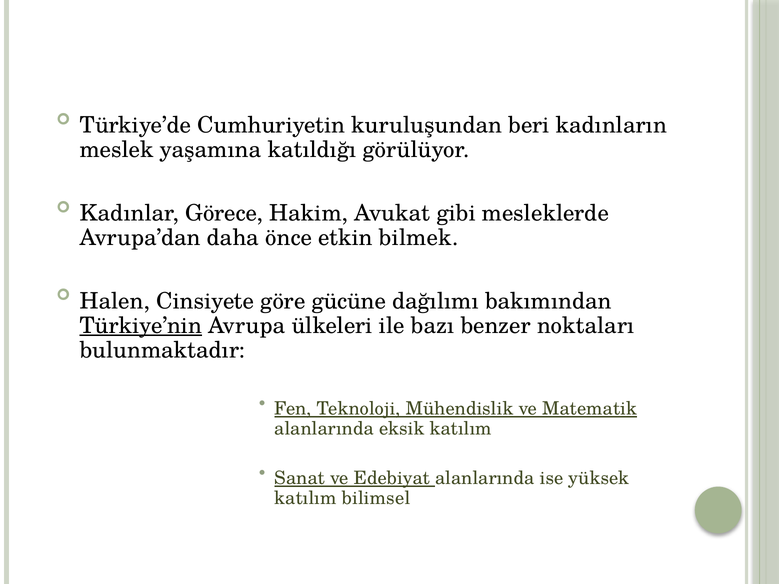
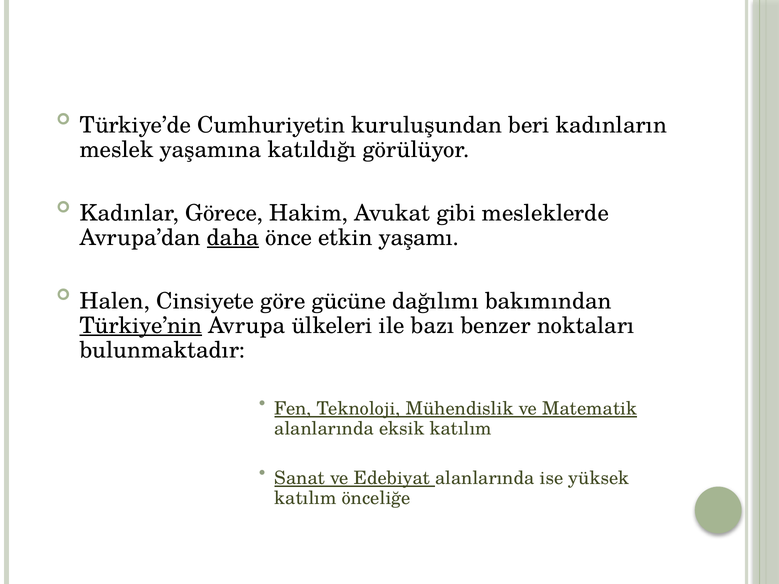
daha underline: none -> present (233, 238)
bilmek: bilmek -> yaşamı (419, 238)
bilimsel: bilimsel -> önceliğe (376, 498)
